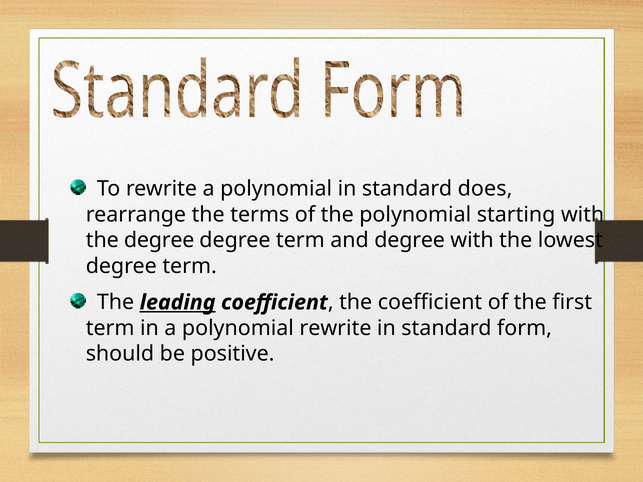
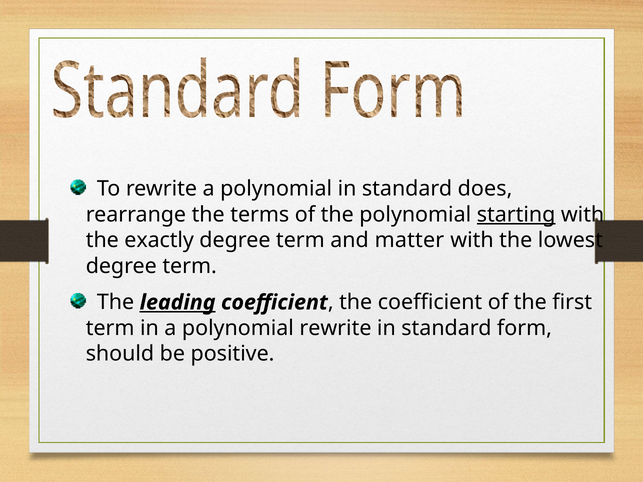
starting underline: none -> present (516, 215)
the degree: degree -> exactly (159, 240)
and degree: degree -> matter (409, 240)
